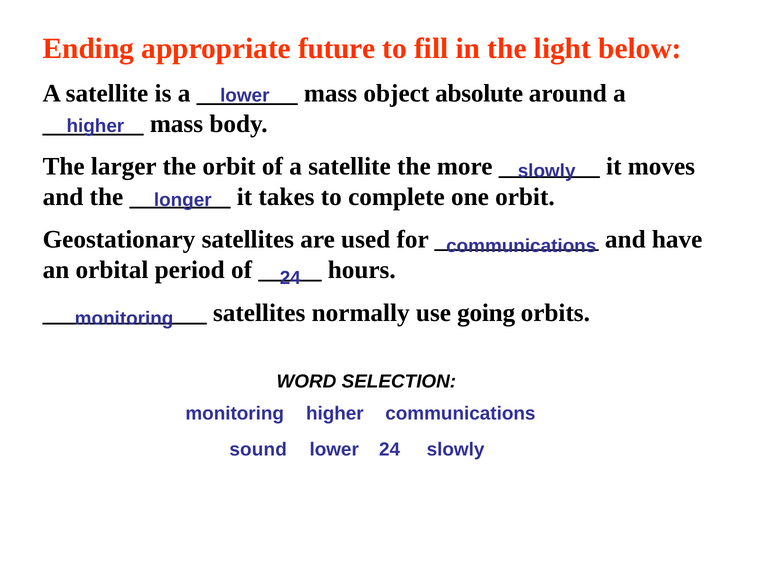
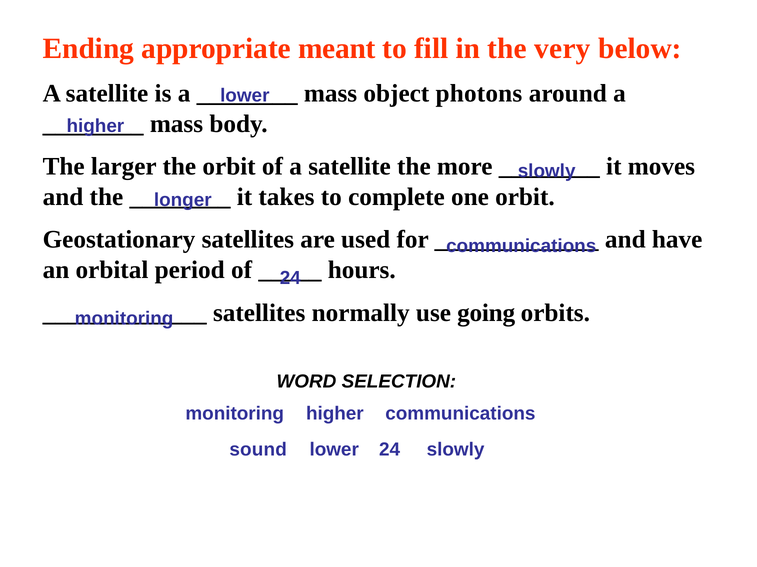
future: future -> meant (337, 49)
light: light -> very (562, 49)
absolute: absolute -> photons (479, 94)
